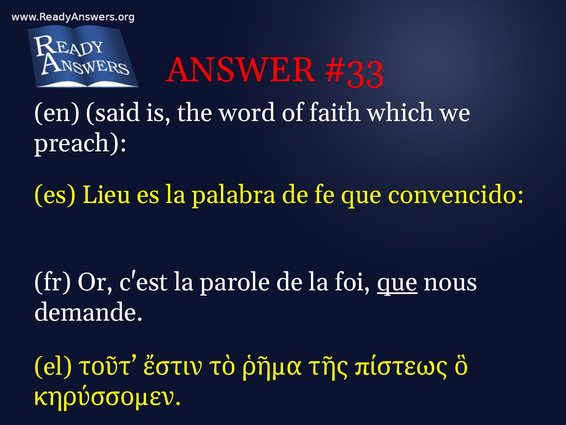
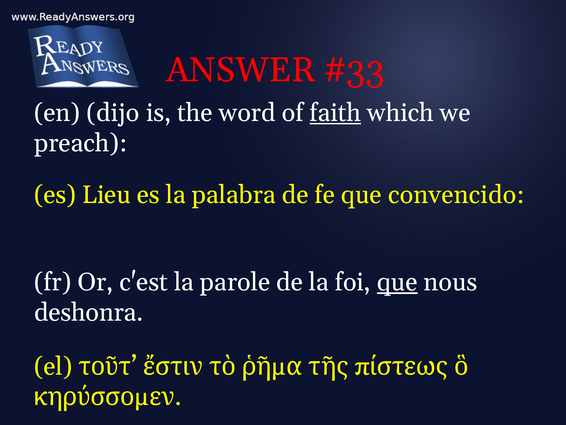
said: said -> dijo (113, 113)
faith underline: none -> present (335, 113)
demande: demande -> deshonra (89, 312)
